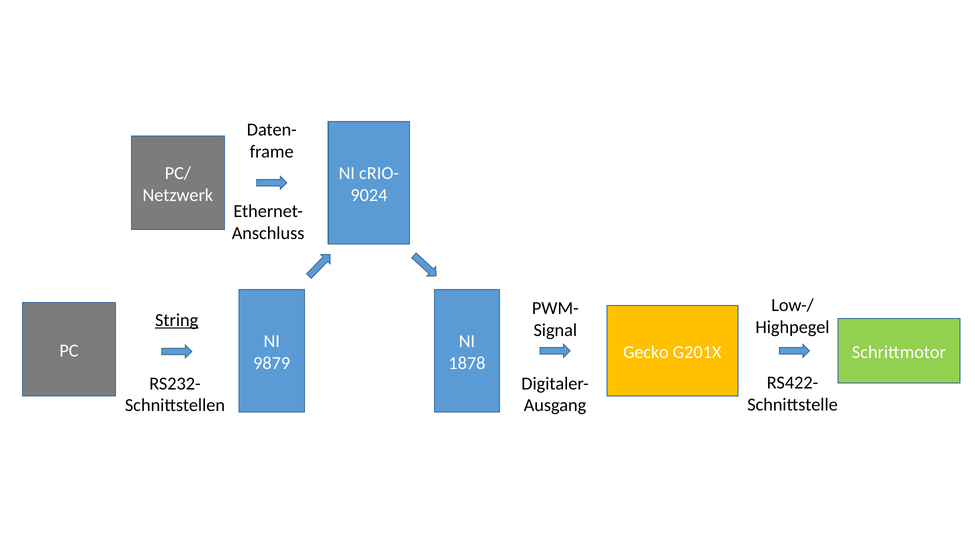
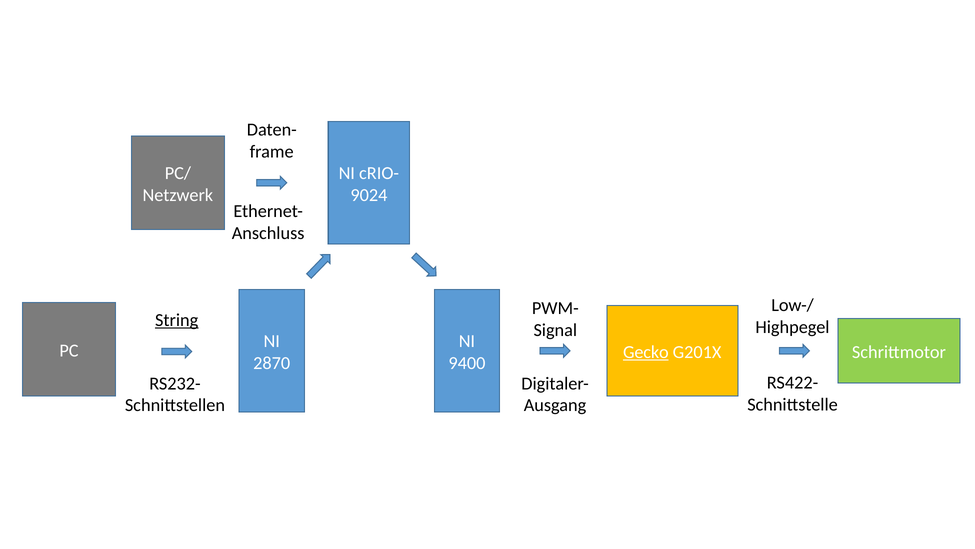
Gecko underline: none -> present (646, 352)
9879: 9879 -> 2870 (272, 363)
1878: 1878 -> 9400 (467, 363)
